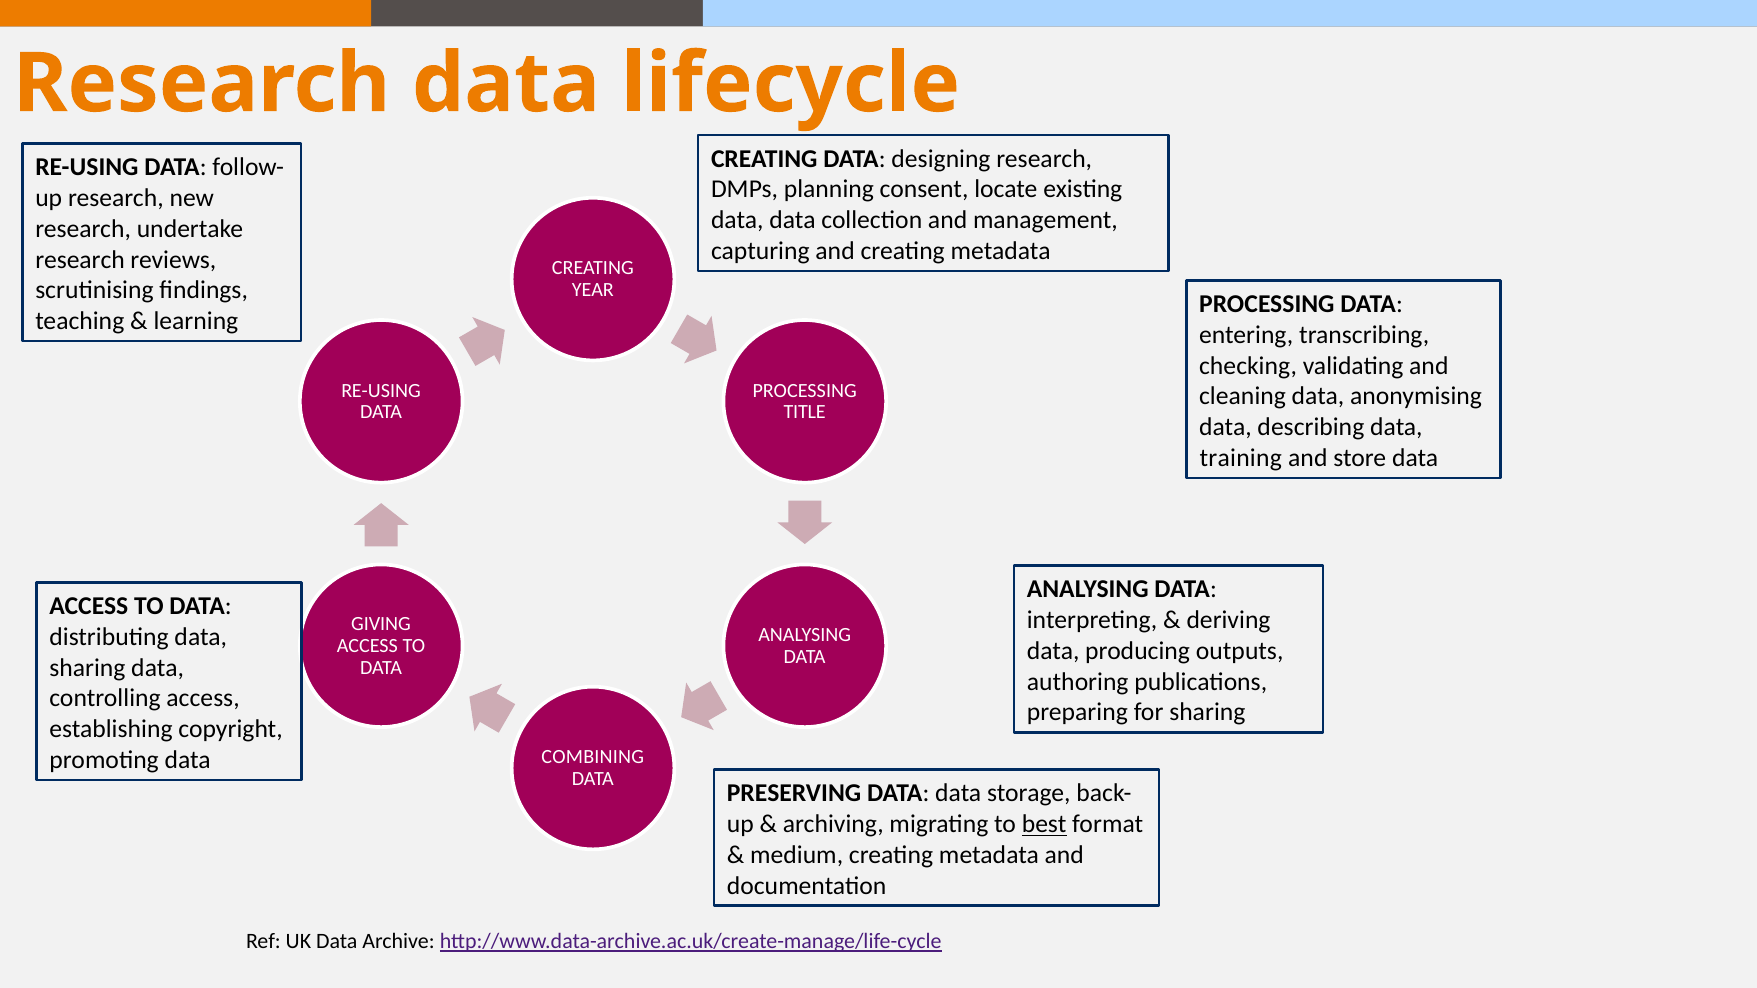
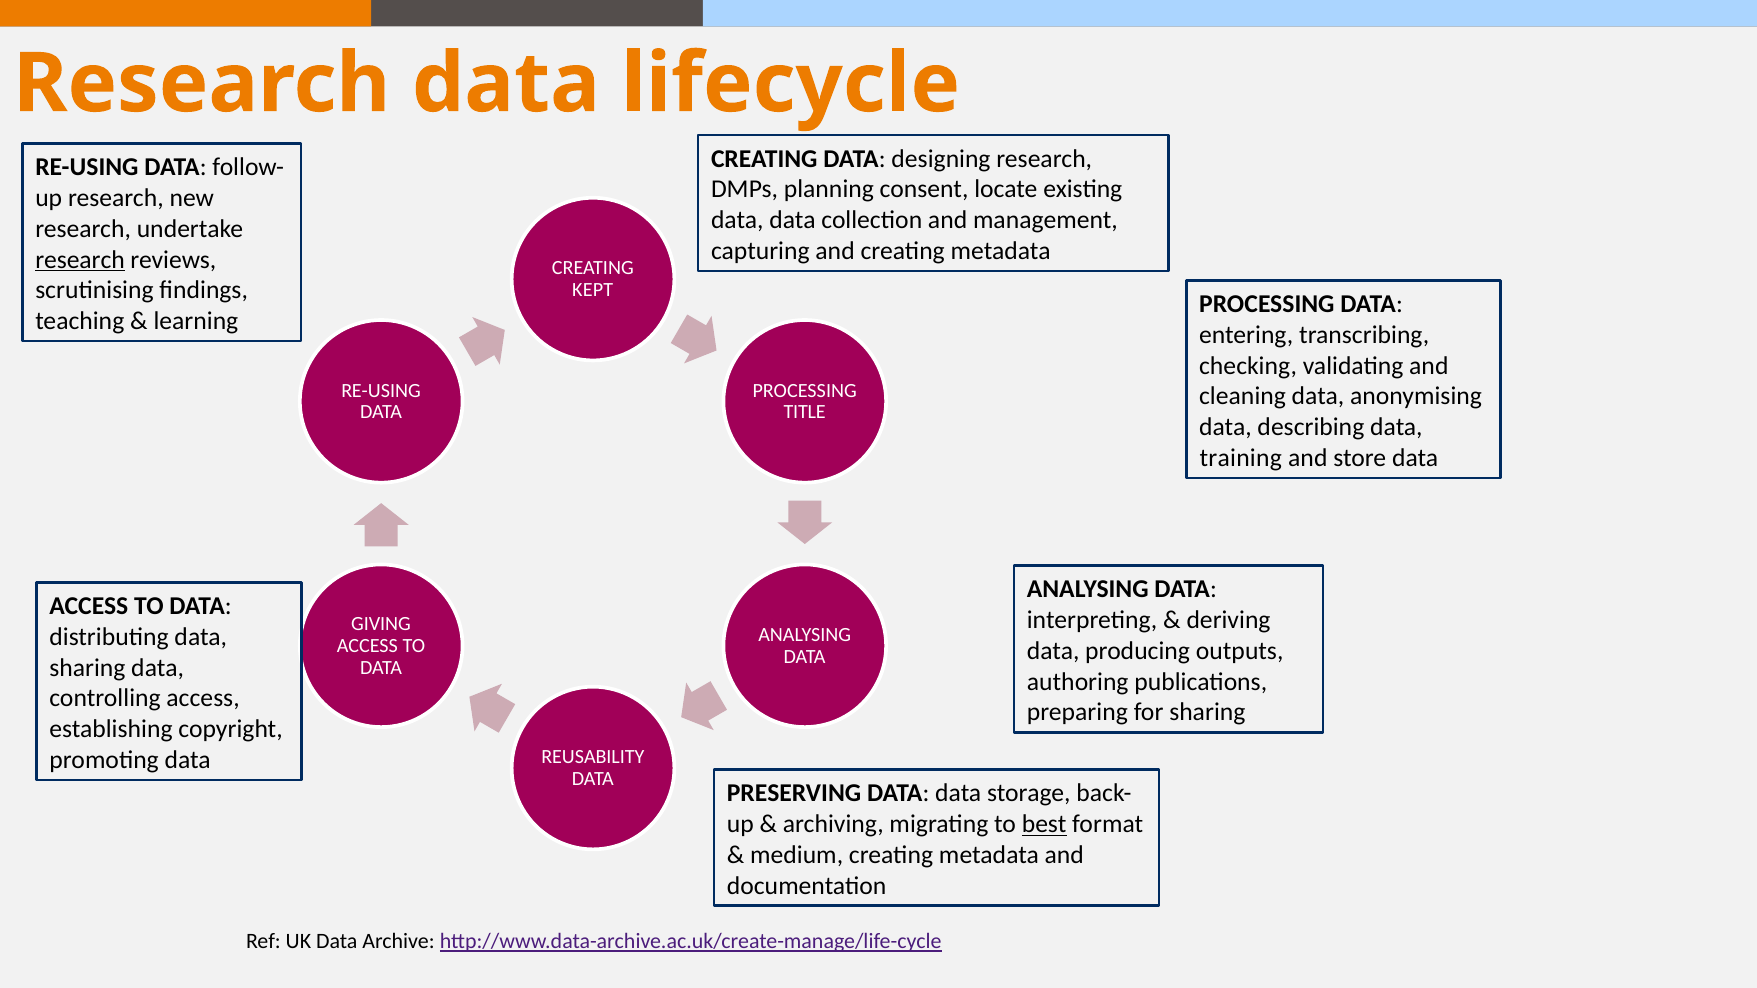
research underline: none -> present (80, 260)
YEAR: YEAR -> KEPT (593, 290)
COMBINING: COMBINING -> REUSABILITY (593, 757)
